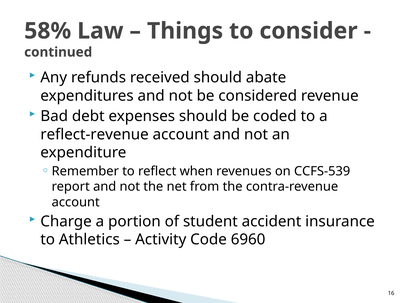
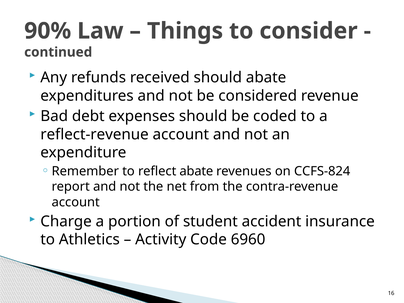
58%: 58% -> 90% (48, 31)
reflect when: when -> abate (196, 171)
CCFS-539: CCFS-539 -> CCFS-824 (322, 171)
